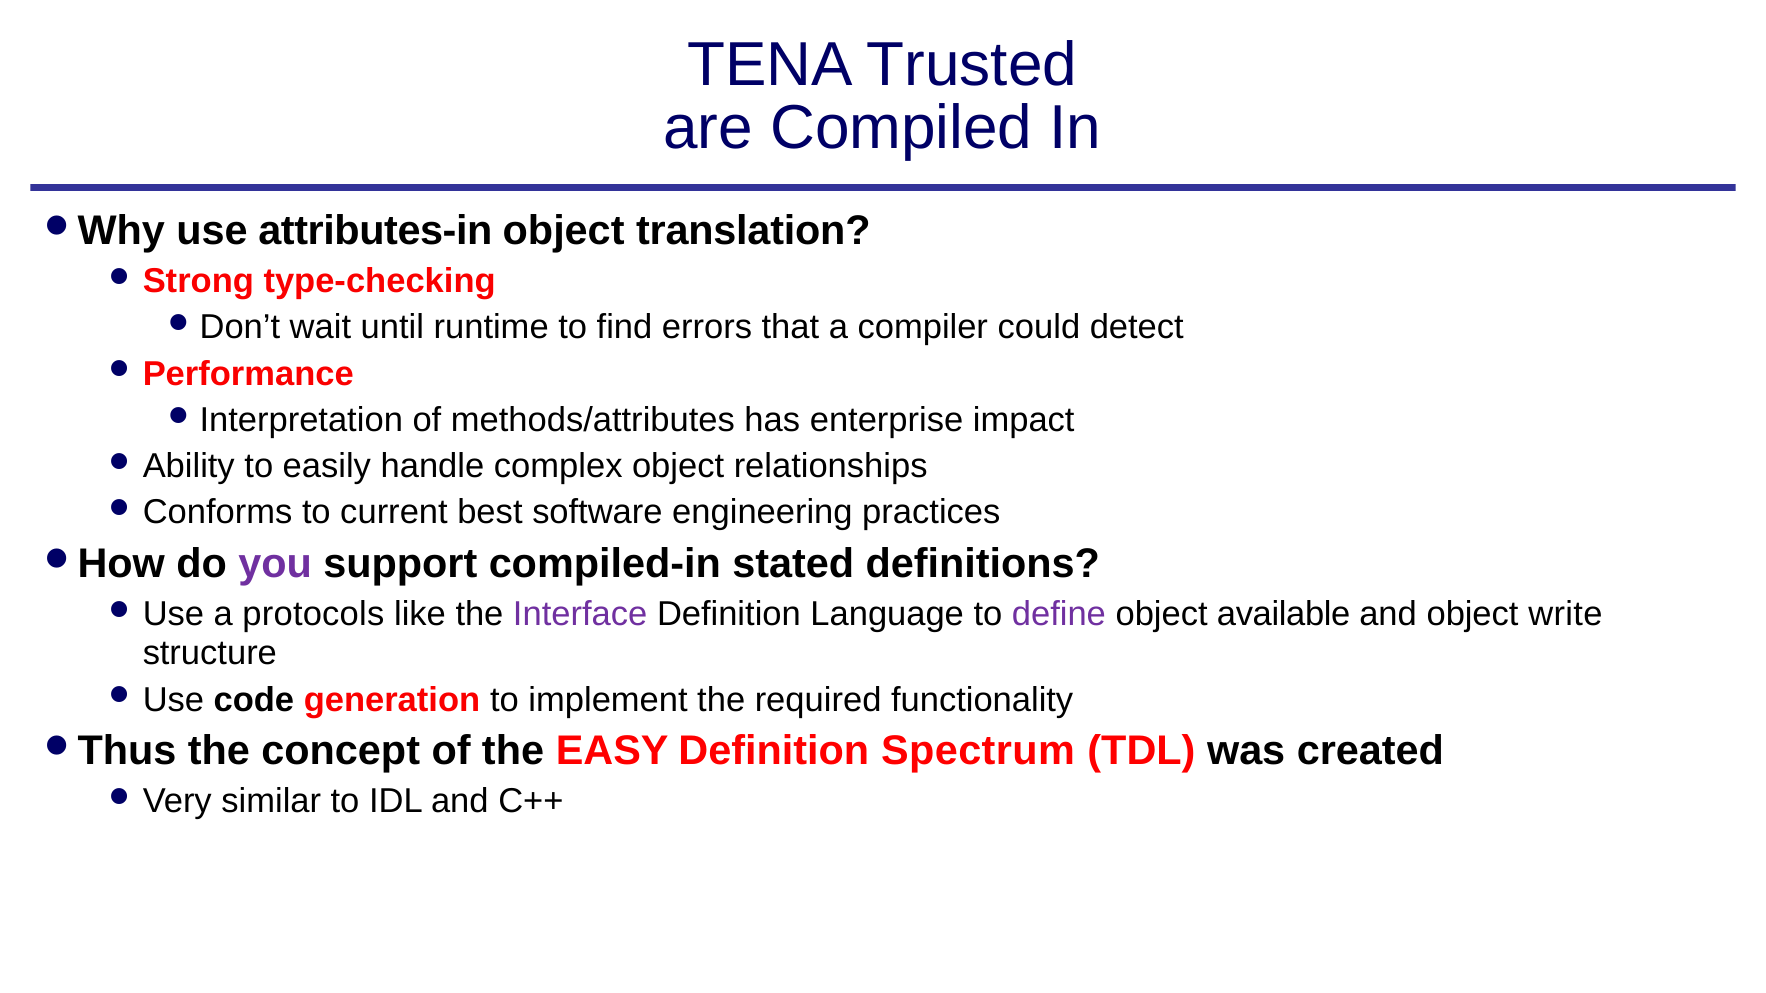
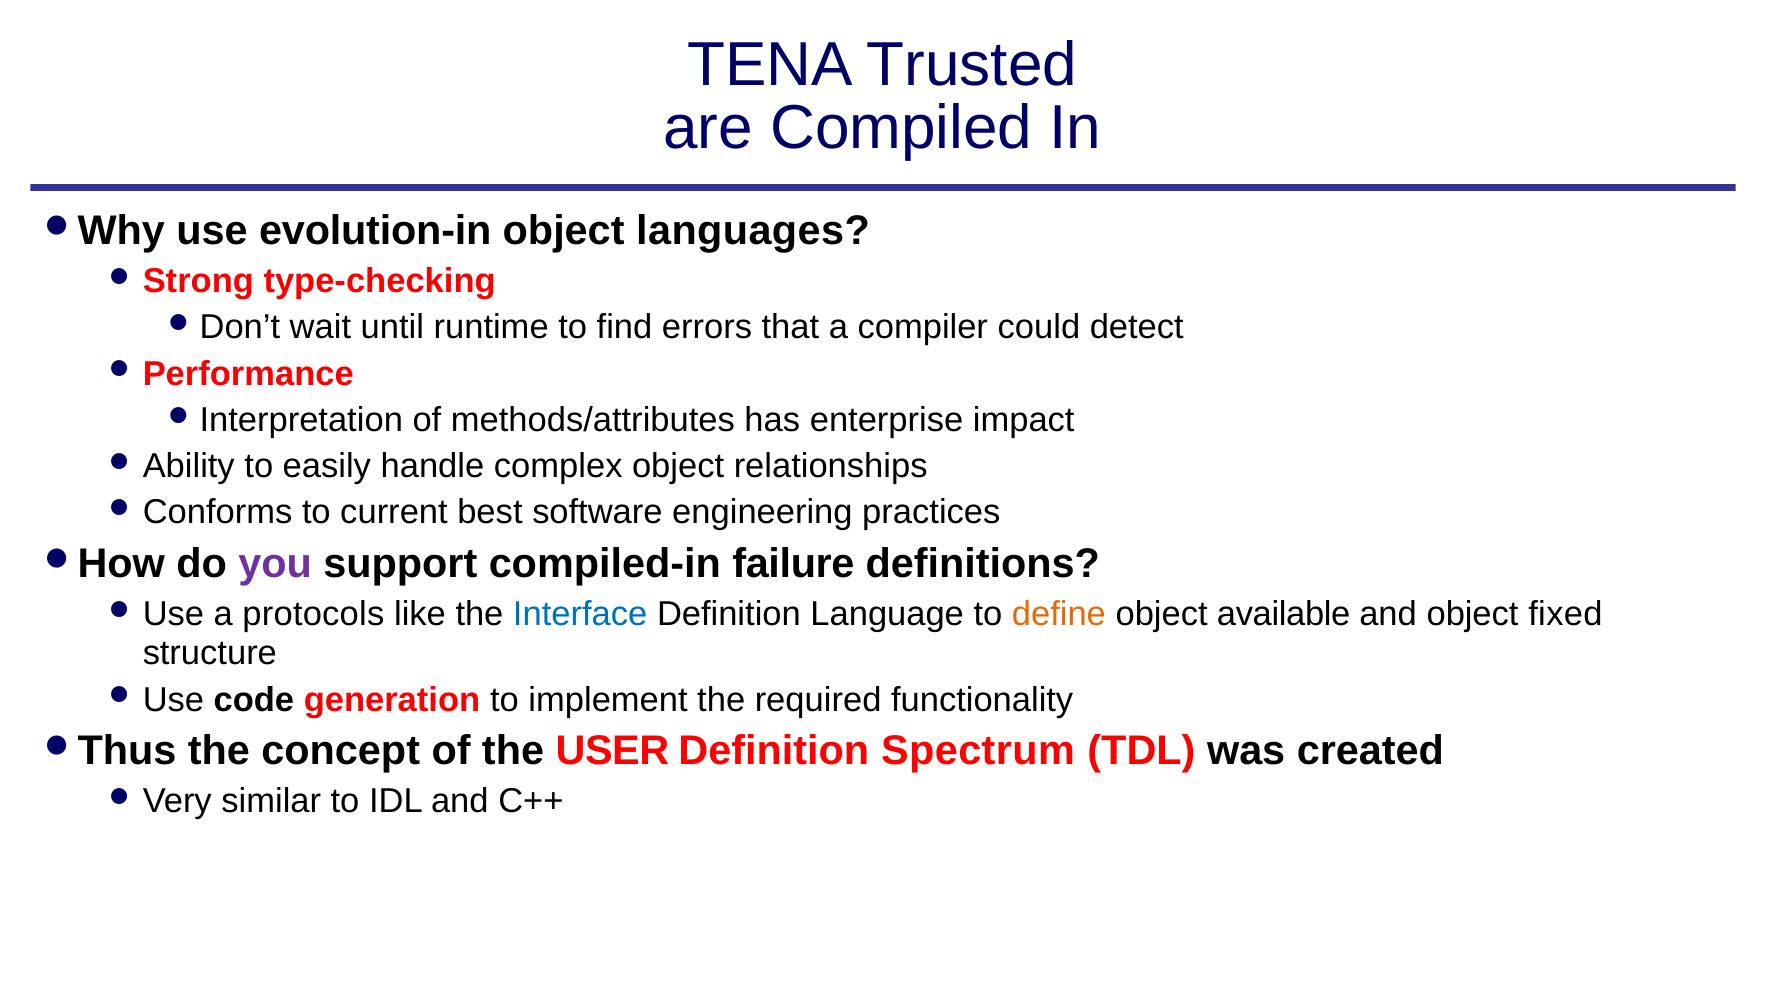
attributes-in: attributes-in -> evolution-in (375, 231)
translation: translation -> languages (753, 231)
stated: stated -> failure (793, 564)
Interface colour: purple -> blue (580, 614)
define colour: purple -> orange (1059, 614)
write: write -> fixed (1565, 614)
EASY: EASY -> USER (612, 752)
